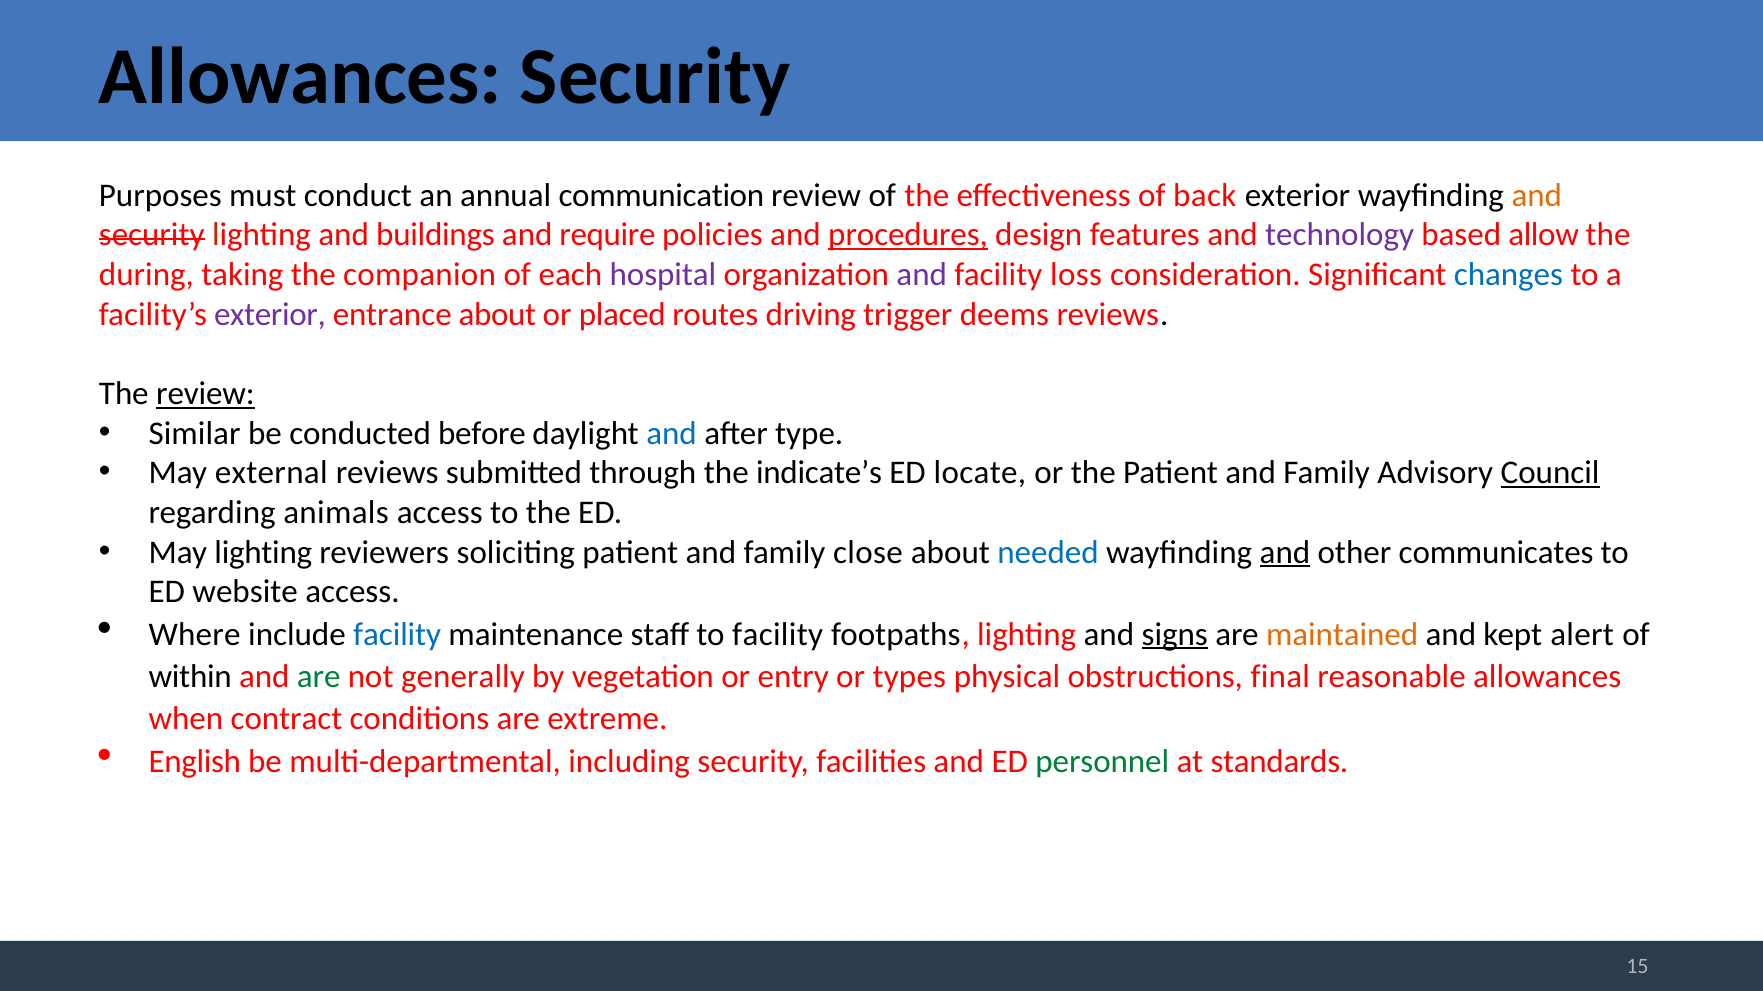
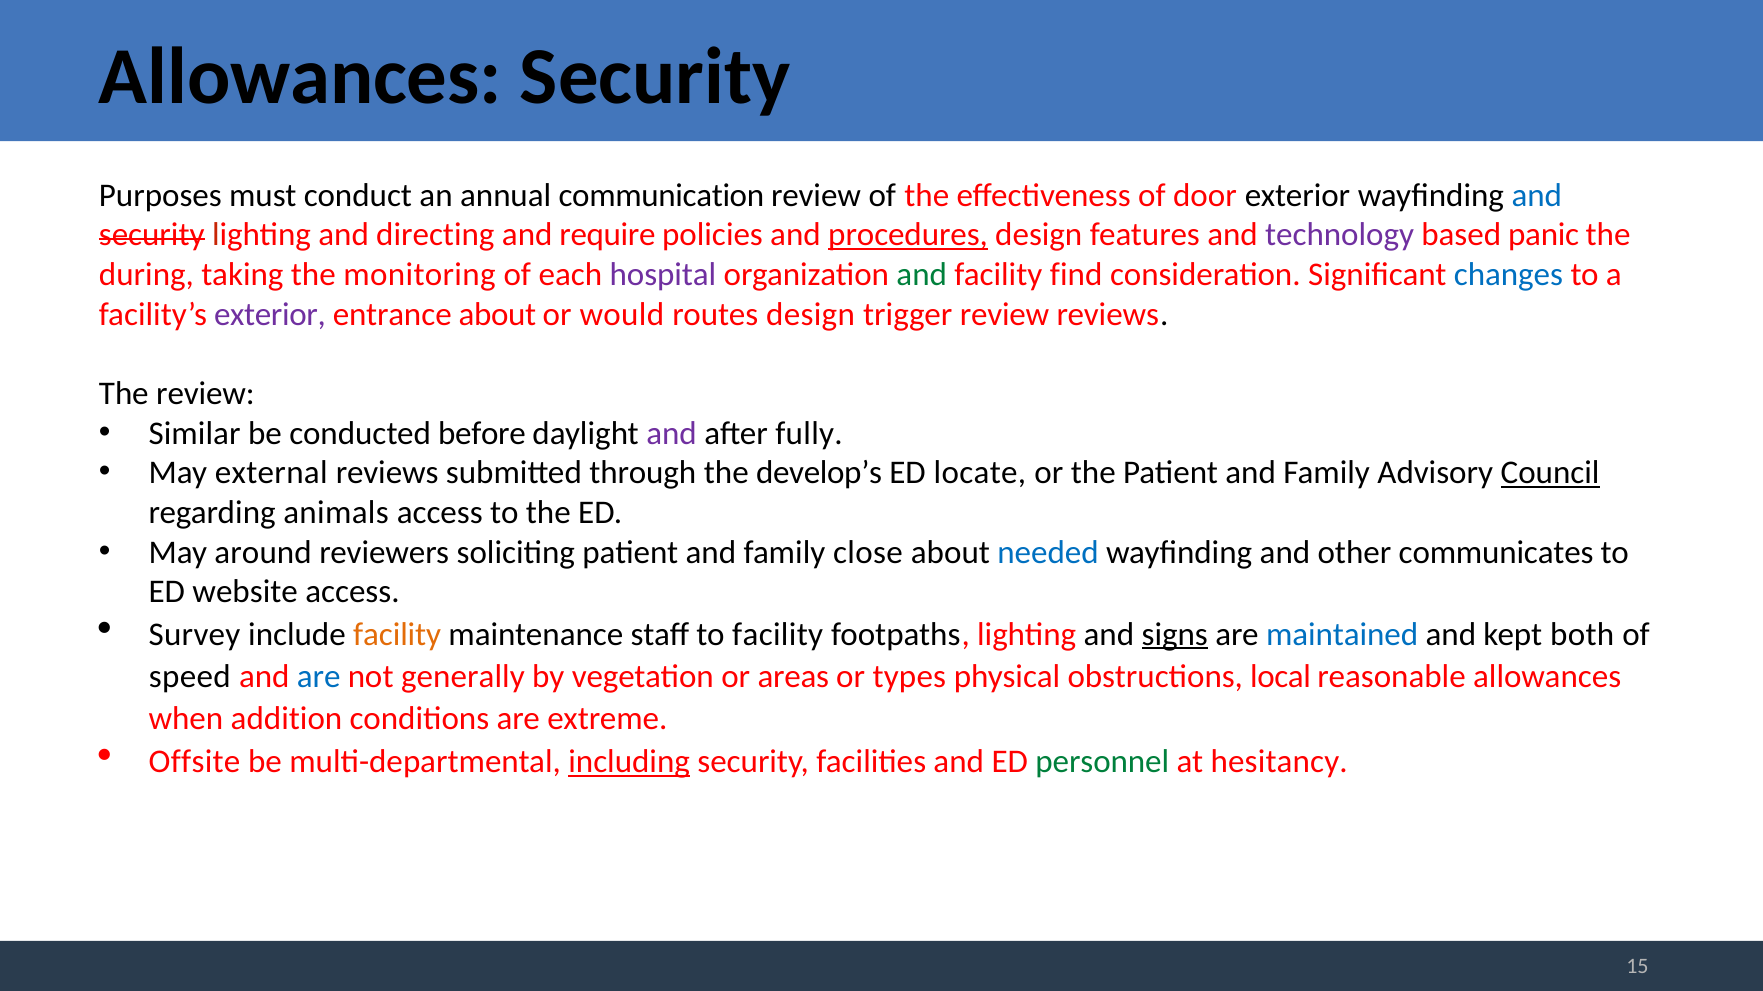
back: back -> door (1205, 195)
and colour: orange -> blue (1537, 195)
buildings: buildings -> directing (435, 235)
allow: allow -> panic (1544, 235)
companion: companion -> monitoring (420, 275)
and colour: purple -> green (922, 275)
loss: loss -> find (1076, 275)
placed: placed -> would (622, 314)
routes driving: driving -> design (811, 314)
trigger deems: deems -> review (1004, 314)
review underline: present -> none (206, 394)
and colour: blue -> purple (672, 433)
type: type -> fully (809, 433)
indicate’s: indicate’s -> develop’s (819, 473)
May lighting: lighting -> around (263, 553)
and underline: present -> none (1285, 553)
Where: Where -> Survey (194, 635)
facility colour: blue -> orange (397, 635)
maintained colour: orange -> blue (1342, 635)
alert: alert -> both (1582, 635)
within: within -> speed (190, 677)
are colour: green -> blue (319, 677)
entry: entry -> areas (793, 677)
final: final -> local (1281, 677)
contract: contract -> addition (286, 719)
English: English -> Offsite (194, 762)
including underline: none -> present (629, 762)
standards: standards -> hesitancy (1279, 762)
